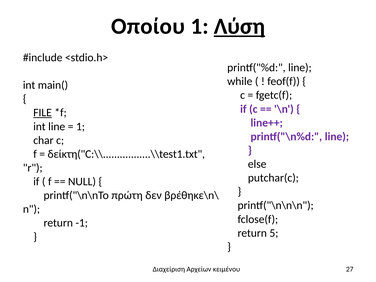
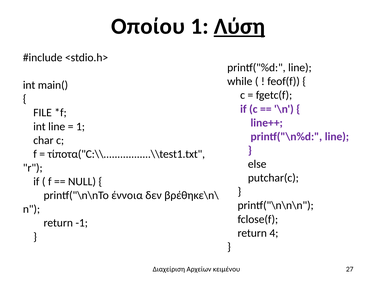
FILE underline: present -> none (43, 113)
δείκτη("C:\\.................\\test1.txt: δείκτη("C:\\.................\\test1.txt -> τίποτα("C:\\.................\\test1.txt (126, 154)
πρώτη: πρώτη -> έννοια (127, 195)
5: 5 -> 4 (274, 233)
